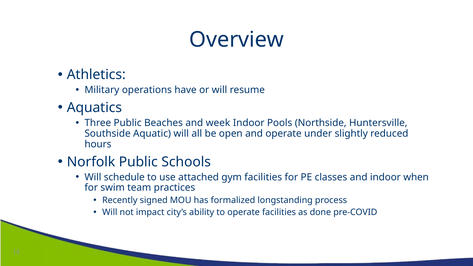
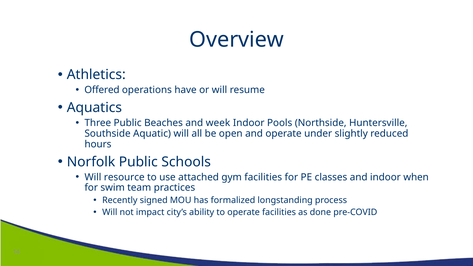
Military: Military -> Offered (102, 90)
schedule: schedule -> resource (124, 177)
